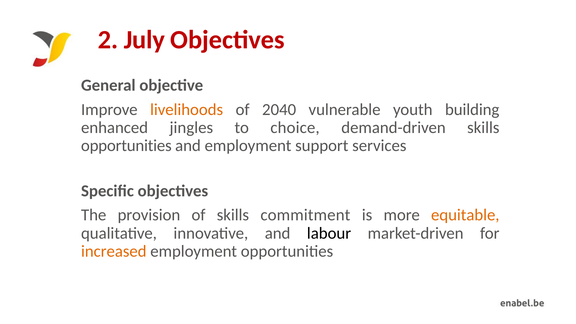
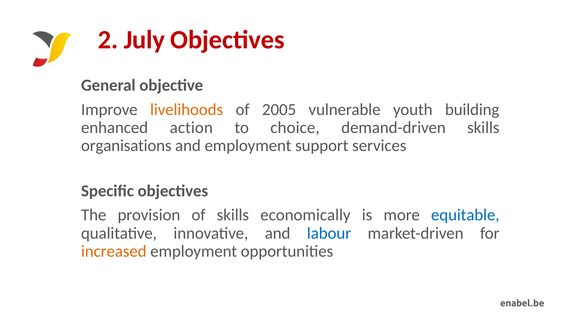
2040: 2040 -> 2005 (279, 109)
jingles: jingles -> action (191, 128)
opportunities: opportunities -> organisations (126, 146)
commitment: commitment -> economically (305, 215)
equitable colour: orange -> blue (465, 215)
labour colour: black -> blue (329, 233)
